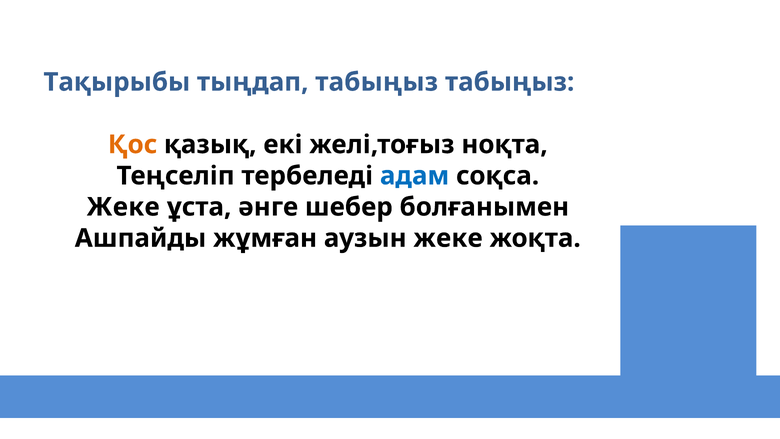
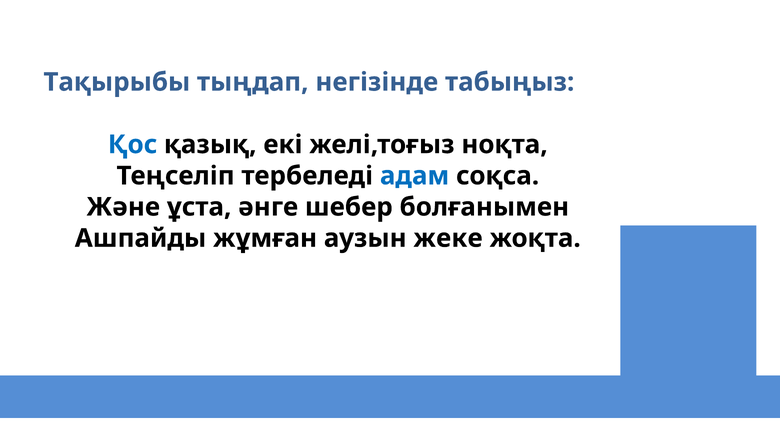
тыңдап табыңыз: табыңыз -> негізінде (377, 82)
Қос colour: orange -> blue (133, 144)
Жеке: Жеке -> Және (123, 207)
